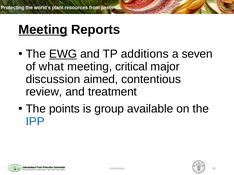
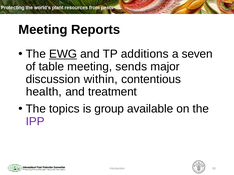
Meeting underline: present -> none (43, 30)
what: what -> table (51, 67)
critical: critical -> sends (131, 67)
aimed: aimed -> within (101, 79)
review: review -> health (44, 92)
points: points -> topics (64, 109)
IPP colour: blue -> purple (35, 122)
